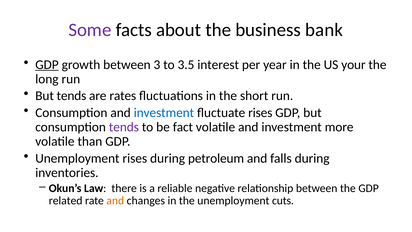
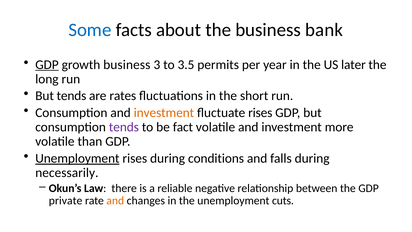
Some colour: purple -> blue (90, 30)
growth between: between -> business (127, 65)
interest: interest -> permits (218, 65)
your: your -> later (353, 65)
investment colour: blue -> orange (164, 113)
Unemployment underline: none -> present (77, 158)
petroleum: petroleum -> conditions (216, 158)
inventories: inventories -> necessarily (67, 173)
related: related -> private (66, 201)
